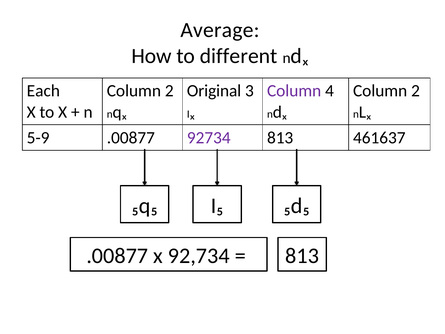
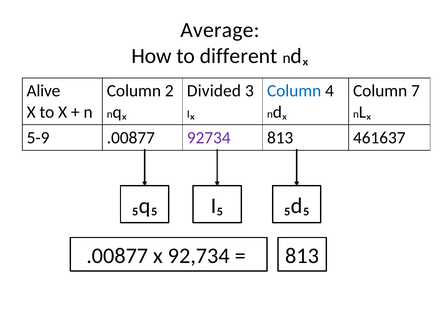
Each: Each -> Alive (43, 91)
Original: Original -> Divided (214, 91)
Column colour: purple -> blue (294, 91)
2: 2 -> 7 (416, 91)
